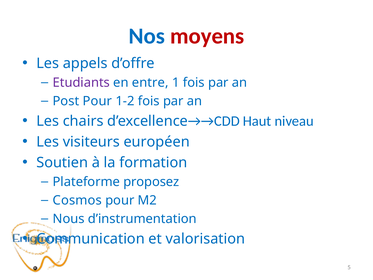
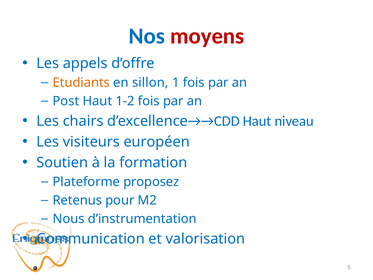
Etudiants colour: purple -> orange (81, 83)
entre: entre -> sillon (150, 83)
Post Pour: Pour -> Haut (97, 101)
Cosmos: Cosmos -> Retenus (77, 200)
